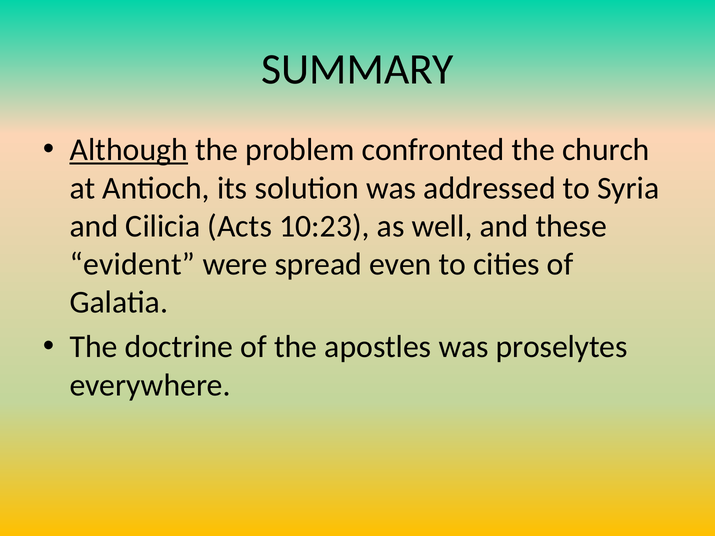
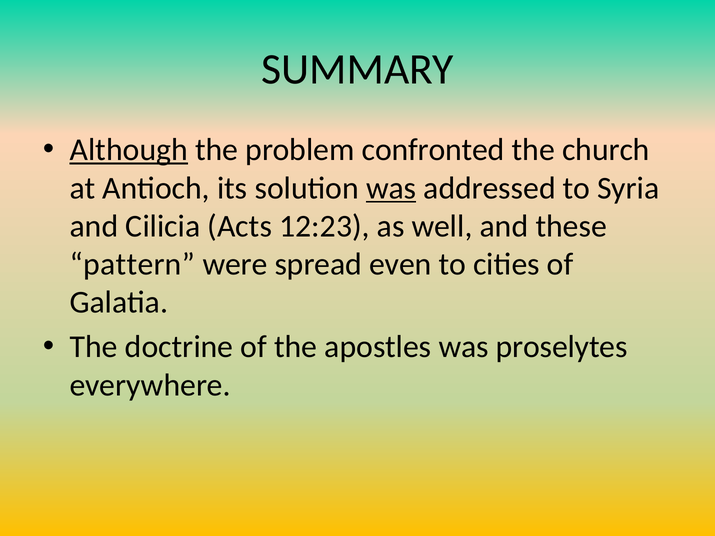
was underline: none -> present (391, 188)
10:23: 10:23 -> 12:23 (324, 226)
evident: evident -> pattern (132, 264)
